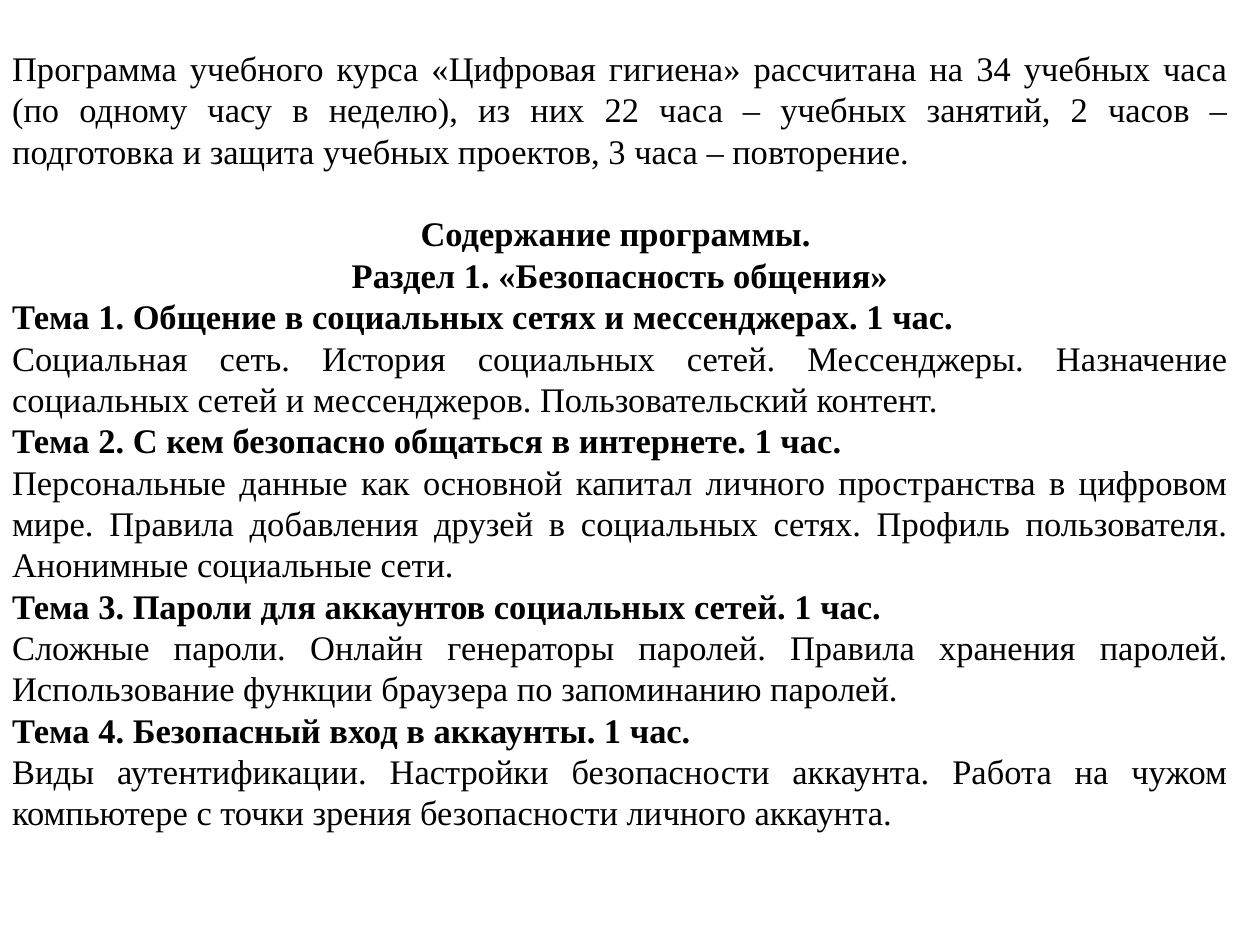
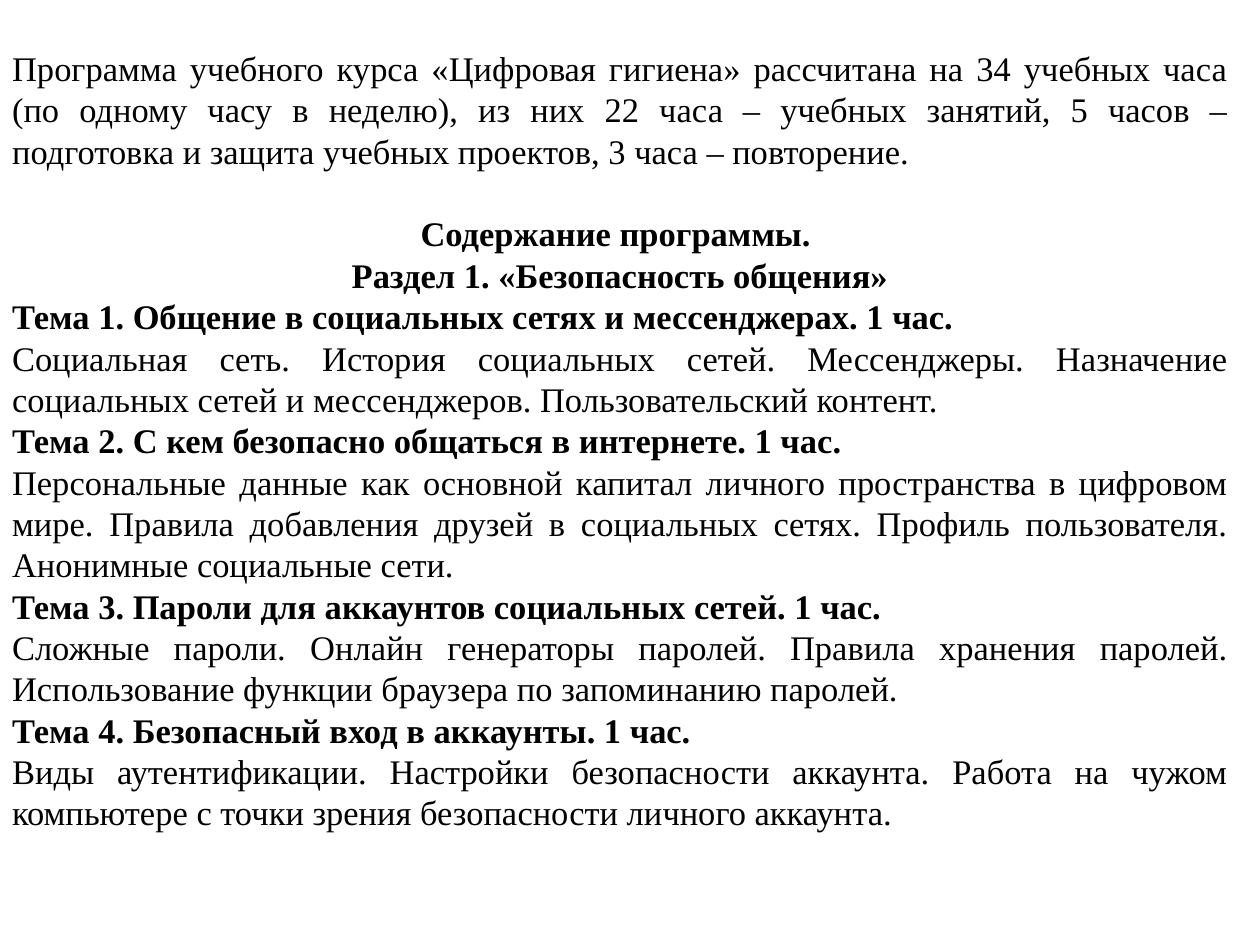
занятий 2: 2 -> 5 (1079, 112)
